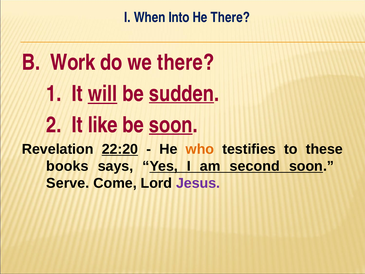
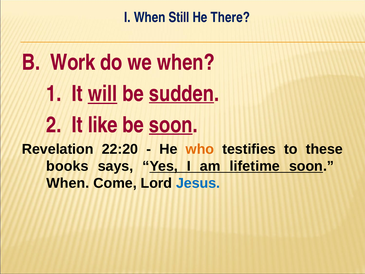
Into: Into -> Still (179, 17)
we there: there -> when (186, 62)
22:20 underline: present -> none (120, 149)
second: second -> lifetime (255, 166)
Serve: Serve -> When (68, 183)
Jesus colour: purple -> blue (198, 183)
